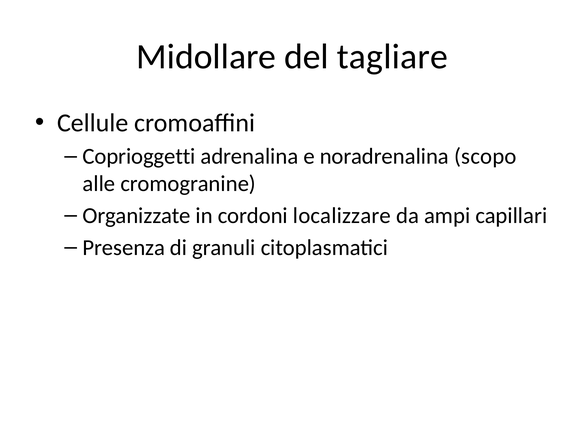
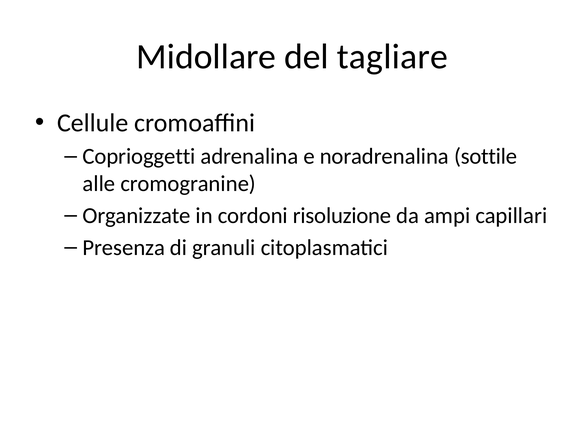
scopo: scopo -> sottile (486, 156)
localizzare: localizzare -> risoluzione (342, 216)
